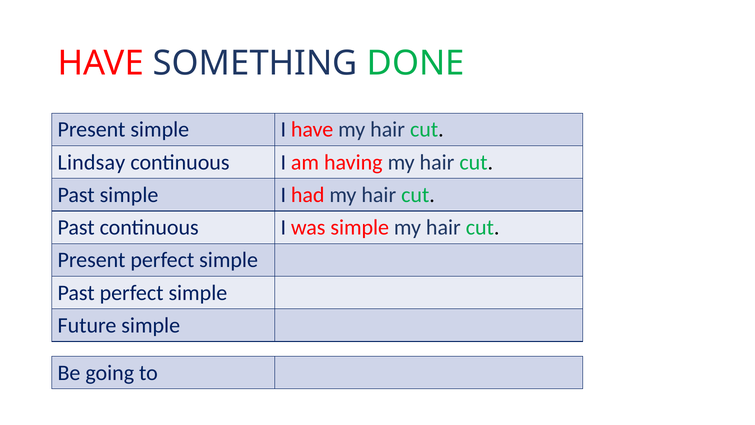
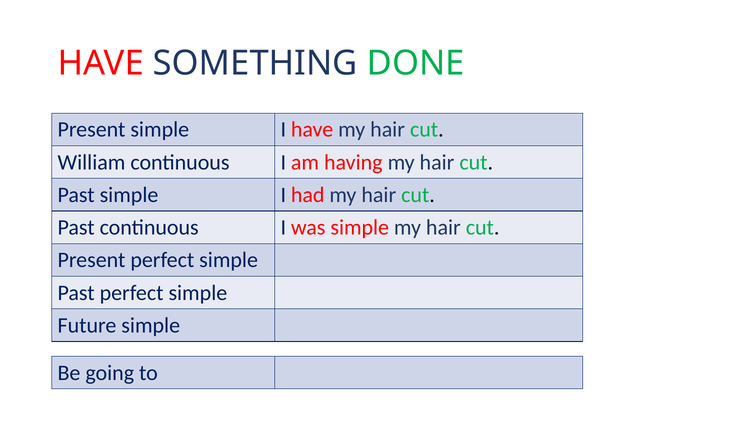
Lindsay: Lindsay -> William (91, 162)
